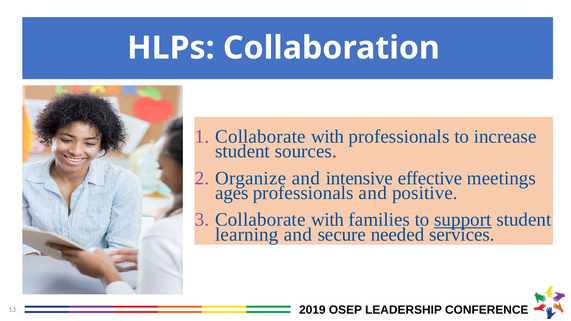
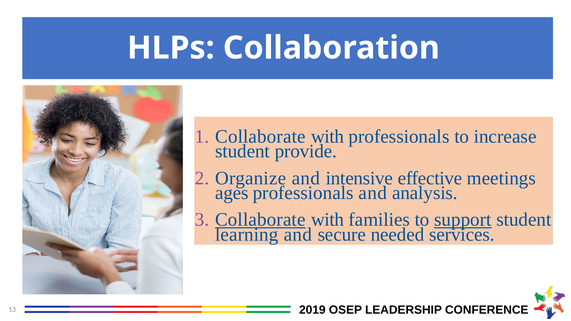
sources: sources -> provide (306, 151)
positive: positive -> analysis (425, 193)
Collaborate underline: none -> present (260, 220)
